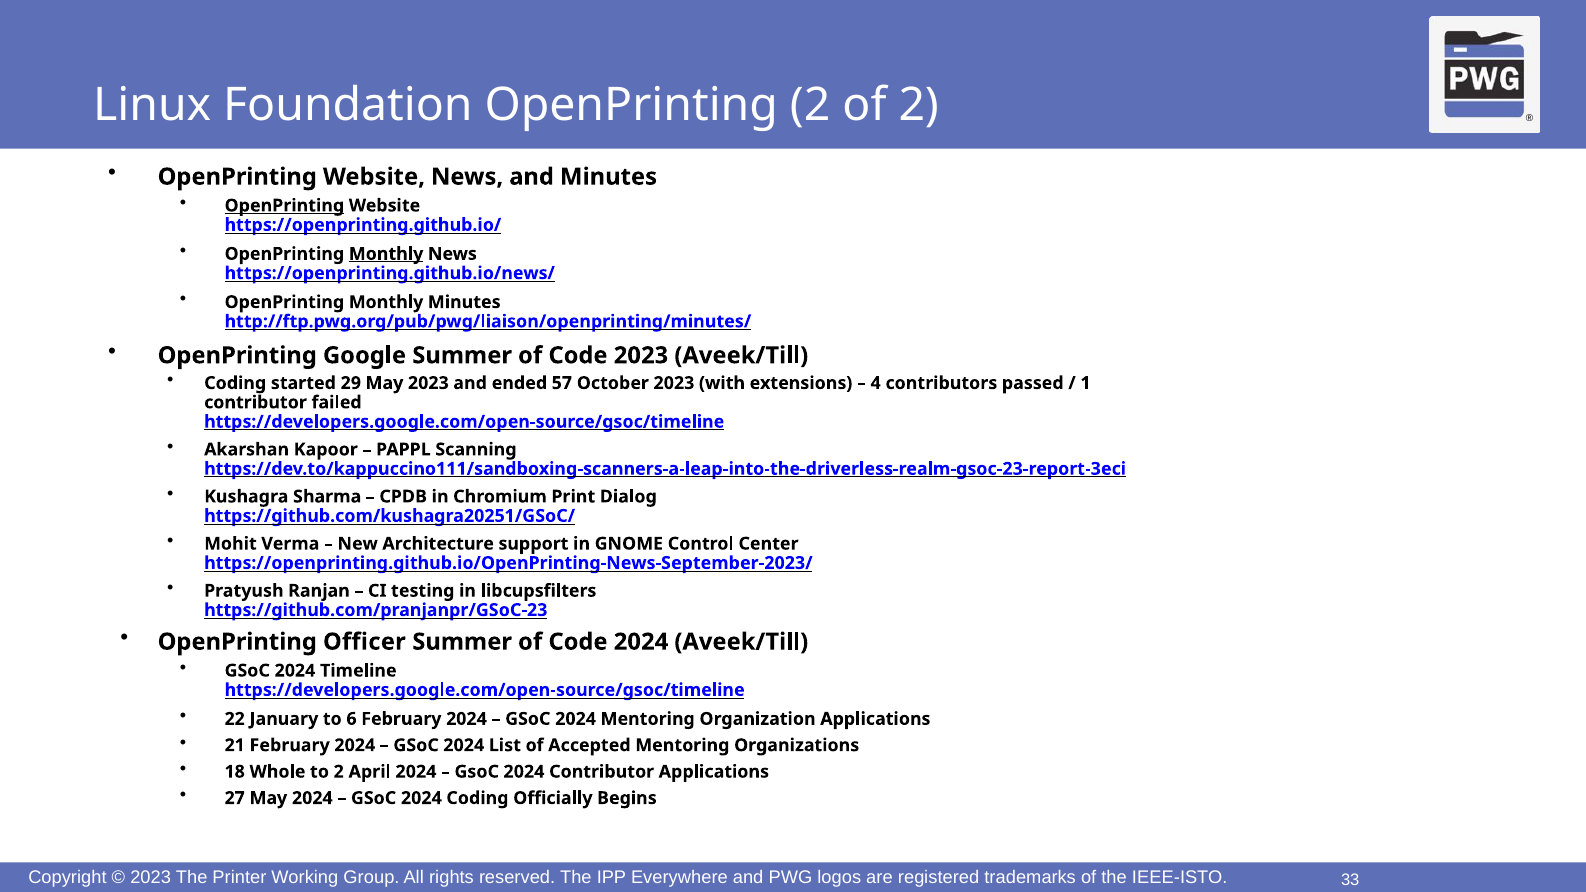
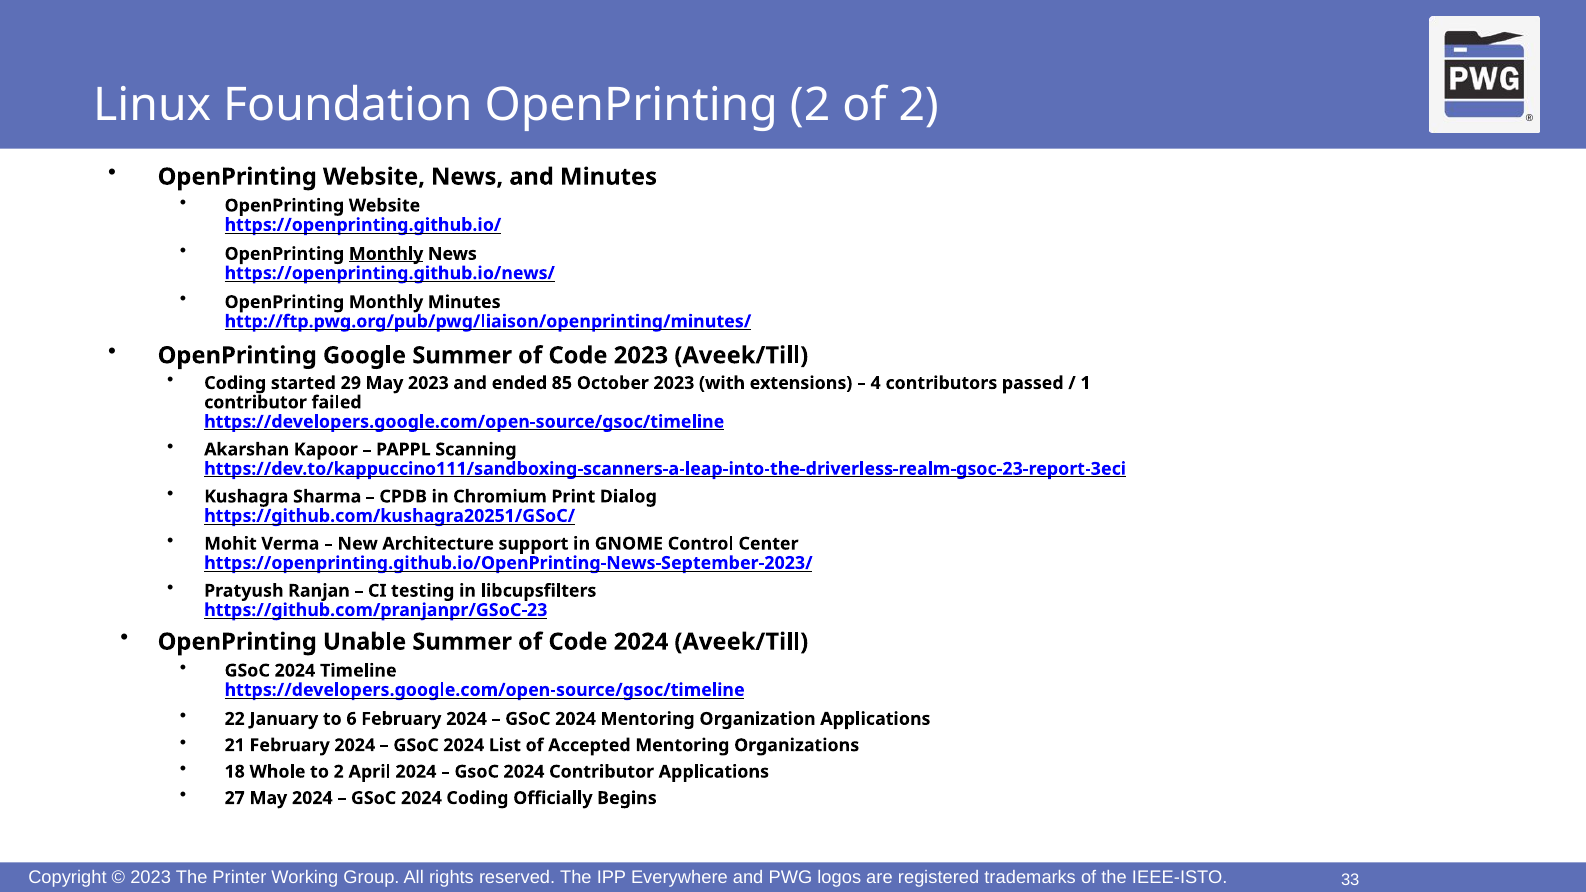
OpenPrinting underline: present -> none (284, 206)
57: 57 -> 85 (562, 383)
Officer: Officer -> Unable (365, 642)
